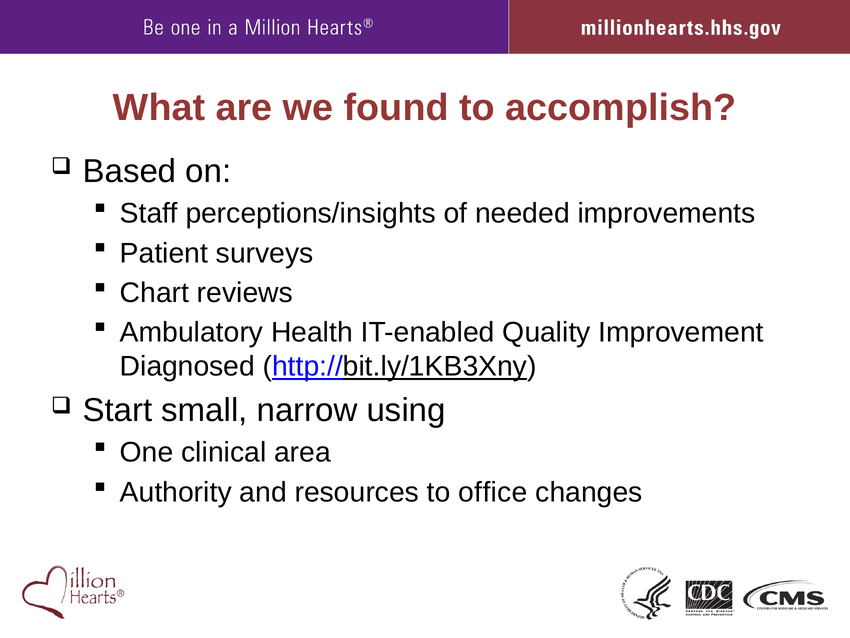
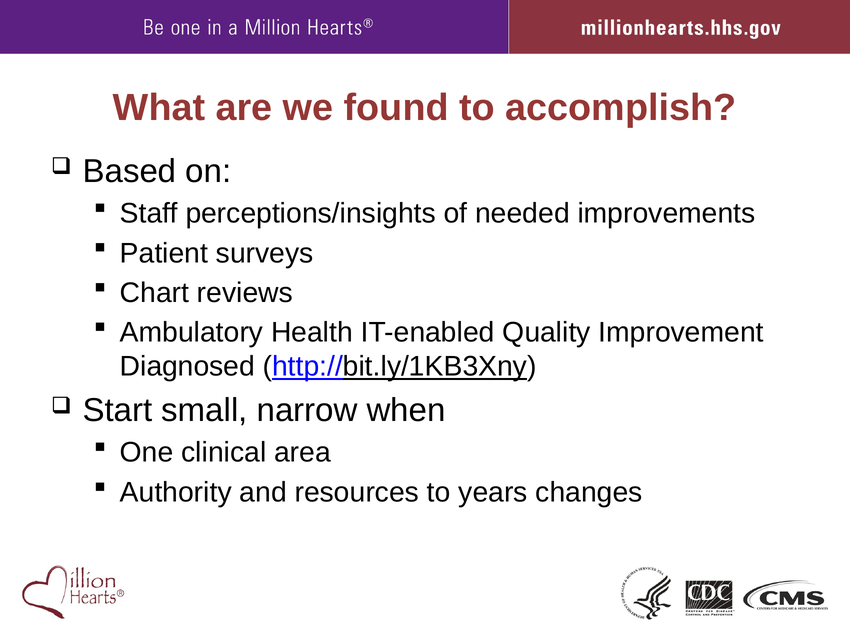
using: using -> when (406, 410)
office: office -> years (493, 492)
